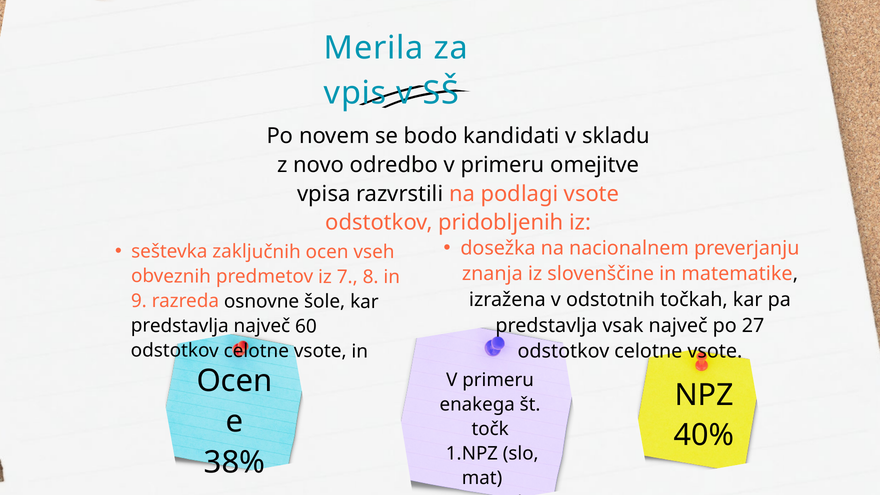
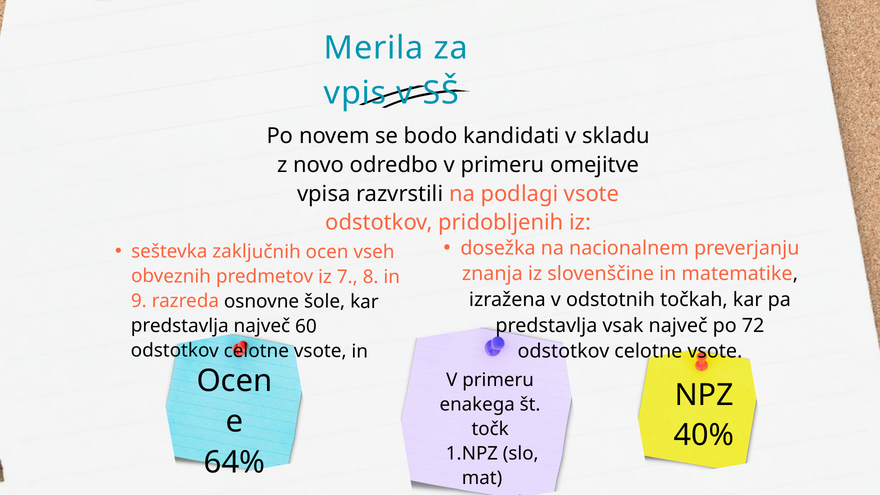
27: 27 -> 72 (753, 326)
38%: 38% -> 64% (235, 462)
